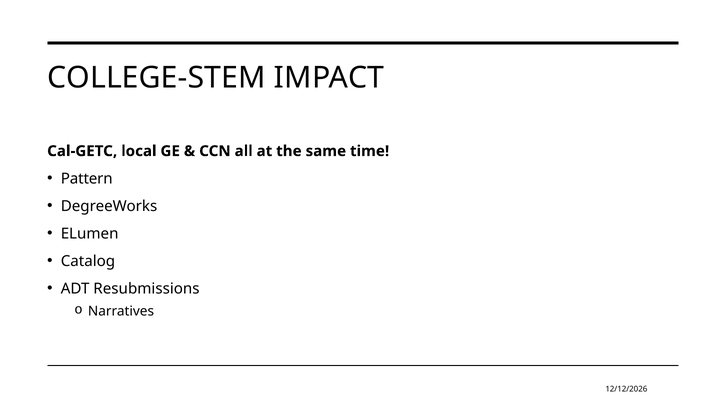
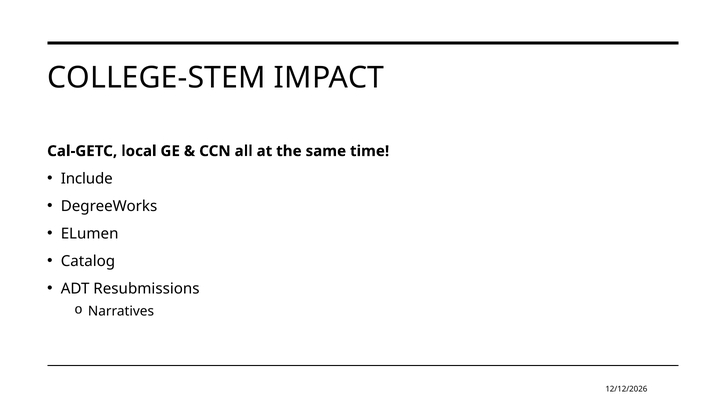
Pattern: Pattern -> Include (87, 179)
